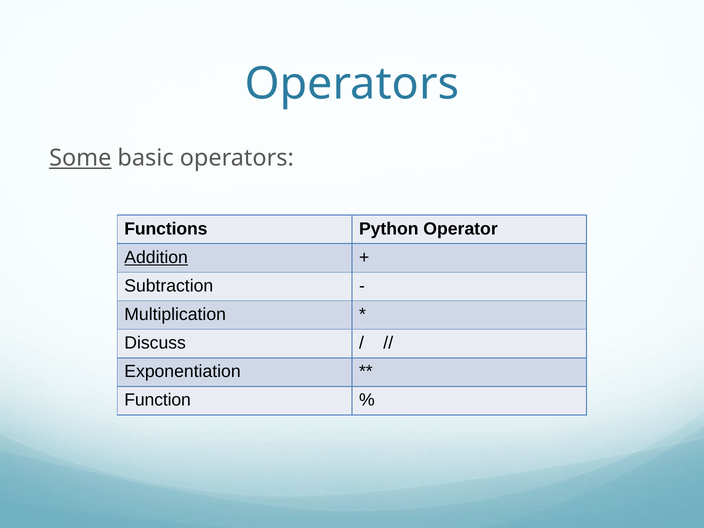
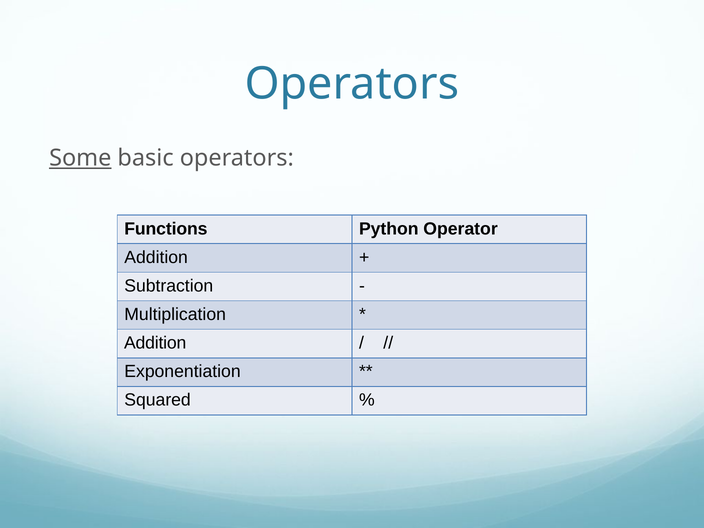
Addition underline: present -> none (156, 257)
Discuss: Discuss -> Addition (155, 343)
Function: Function -> Squared (158, 400)
